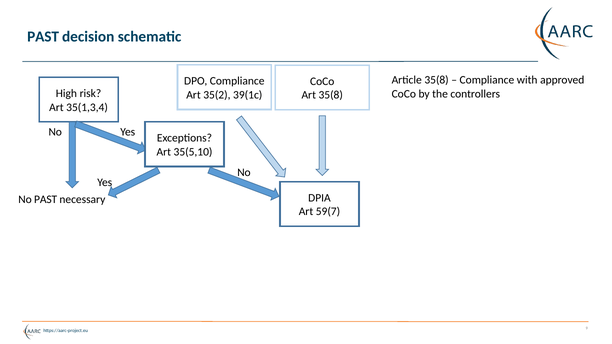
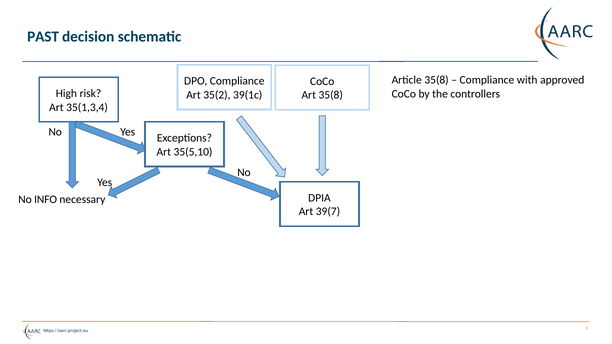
No PAST: PAST -> INFO (46, 200)
59(7: 59(7 -> 39(7 (328, 212)
